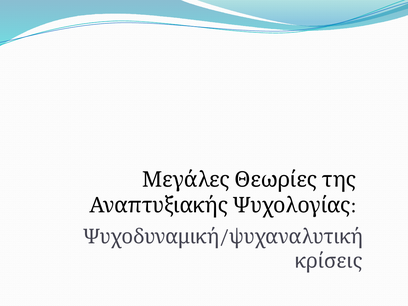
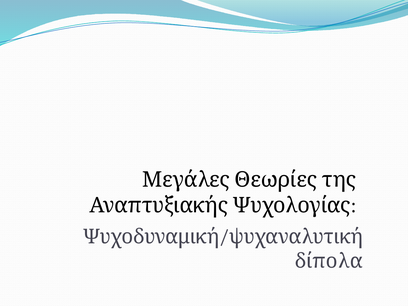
κρίσεις: κρίσεις -> δίπολα (329, 261)
